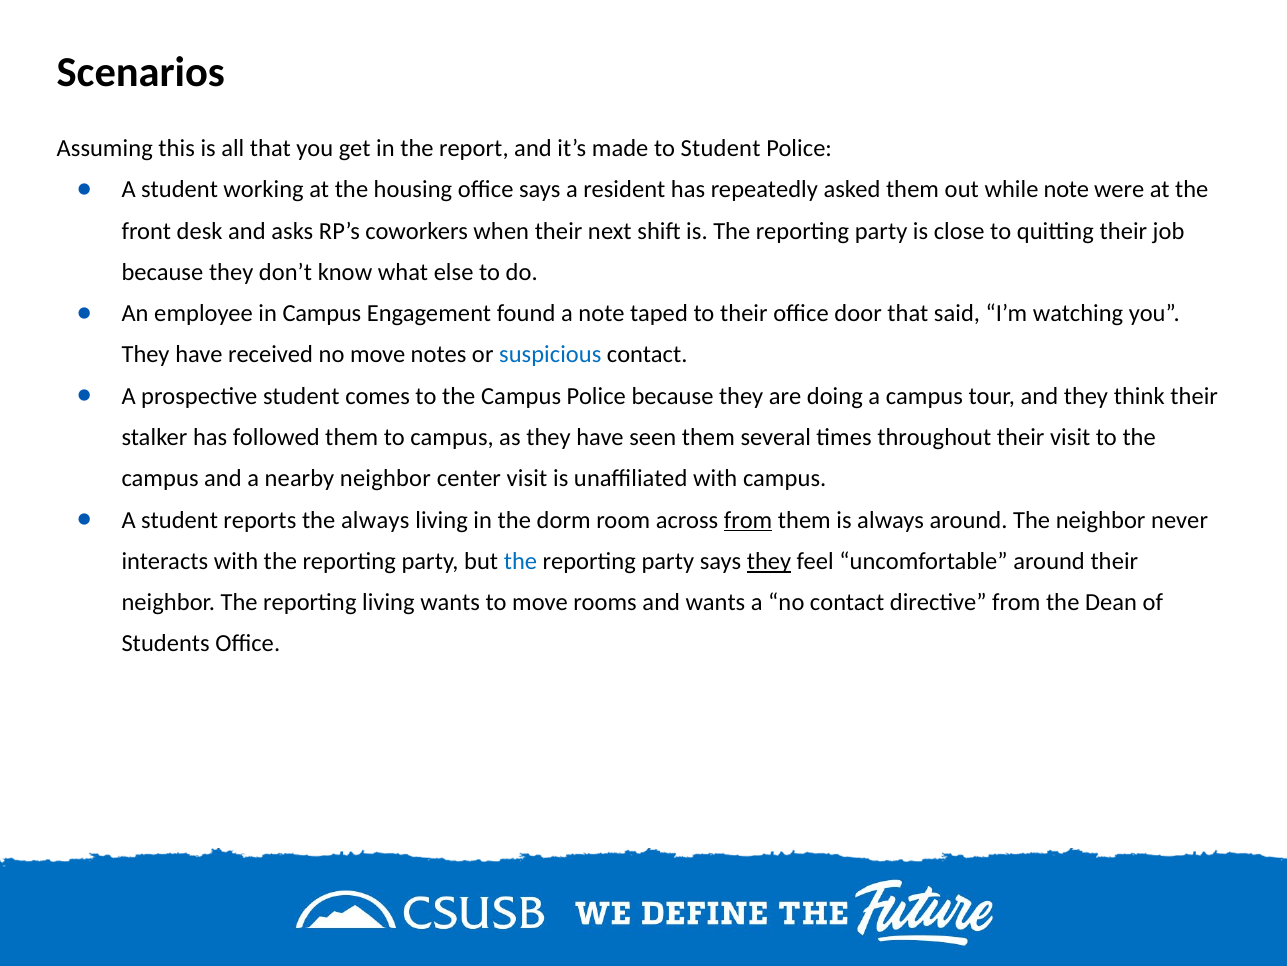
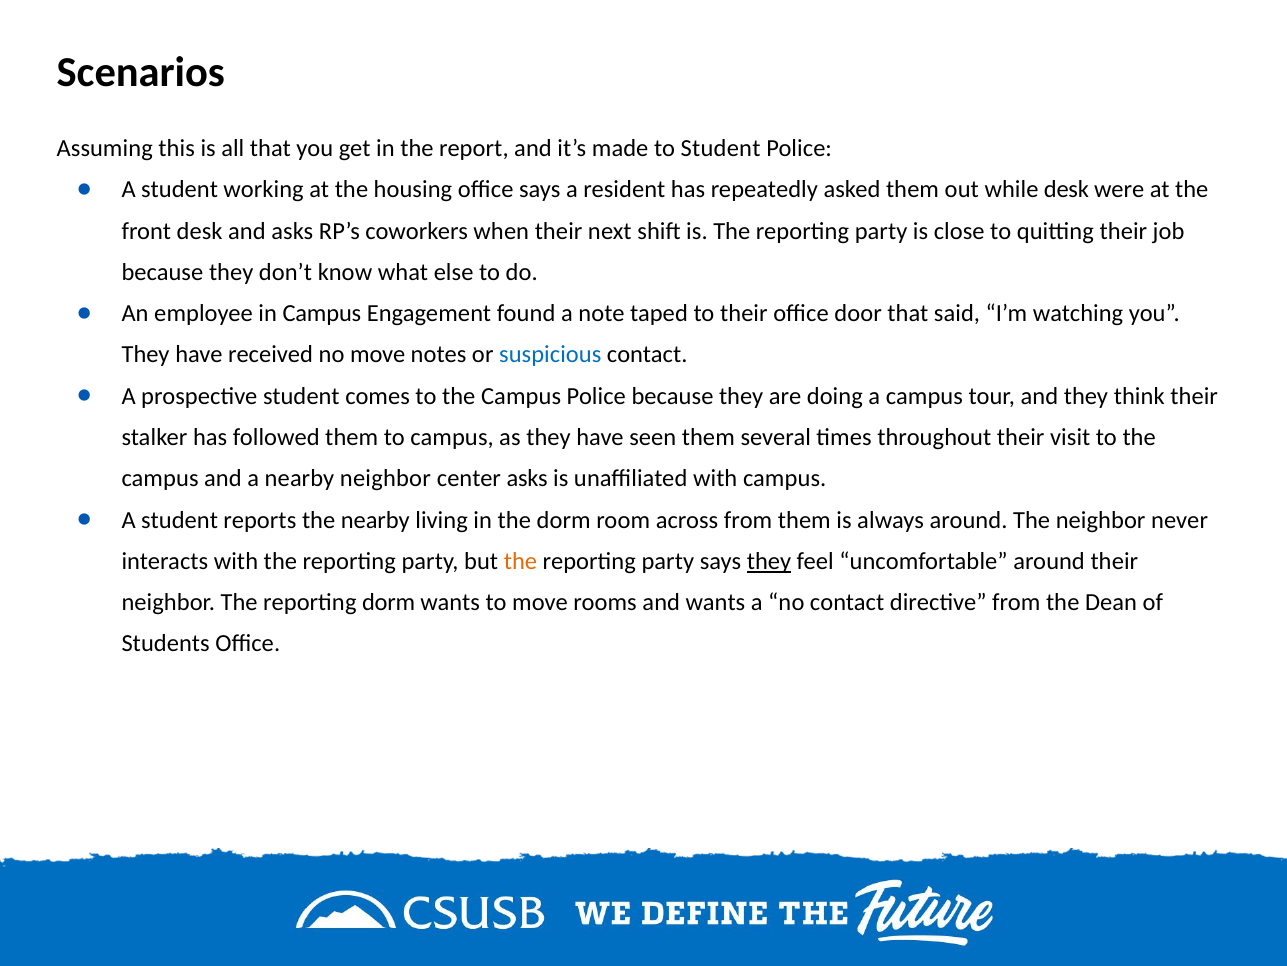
while note: note -> desk (1066, 190)
center visit: visit -> asks (527, 478)
the always: always -> nearby (375, 520)
from underline: present -> none (748, 520)
the colour: blue -> orange (520, 561)
reporting living: living -> dorm (389, 602)
